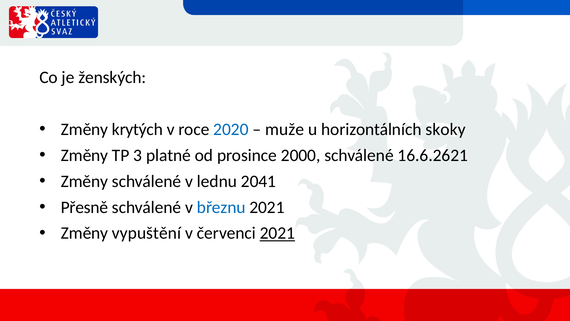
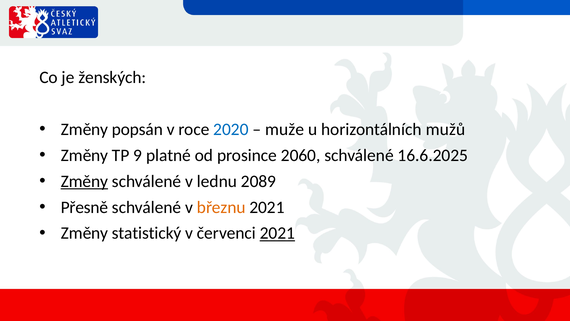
krytých: krytých -> popsán (137, 129)
skoky: skoky -> mužů (446, 129)
3: 3 -> 9 (138, 155)
2000: 2000 -> 2060 (301, 155)
16.6.2621: 16.6.2621 -> 16.6.2025 (433, 155)
Změny underline: none -> present (84, 181)
2041: 2041 -> 2089 (258, 181)
březnu colour: blue -> orange (221, 207)
vypuštění: vypuštění -> statistický (147, 233)
